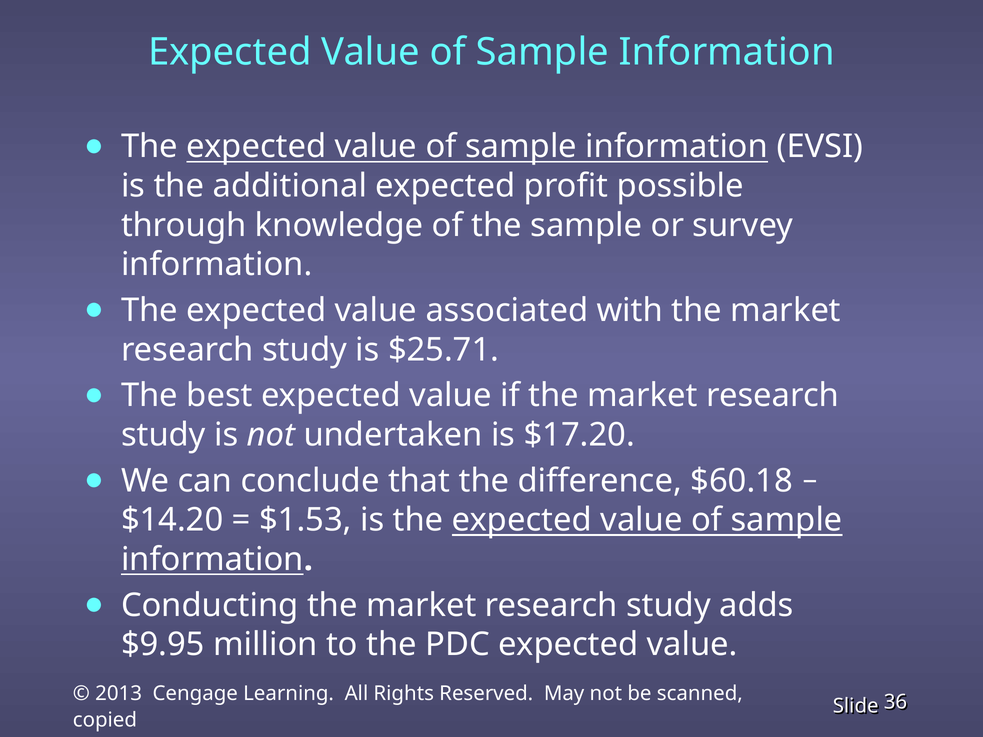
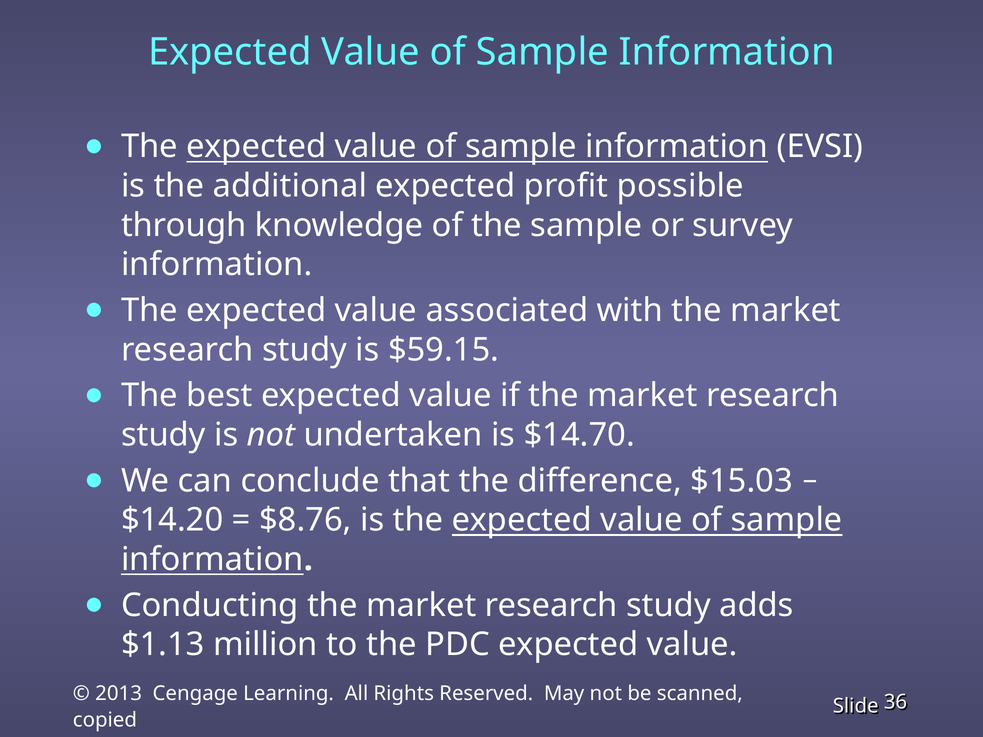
$25.71: $25.71 -> $59.15 (444, 350)
$17.20: $17.20 -> $14.70 (579, 435)
$60.18: $60.18 -> $15.03 (742, 481)
$1.53: $1.53 -> $8.76 (305, 520)
$9.95: $9.95 -> $1.13 (163, 645)
